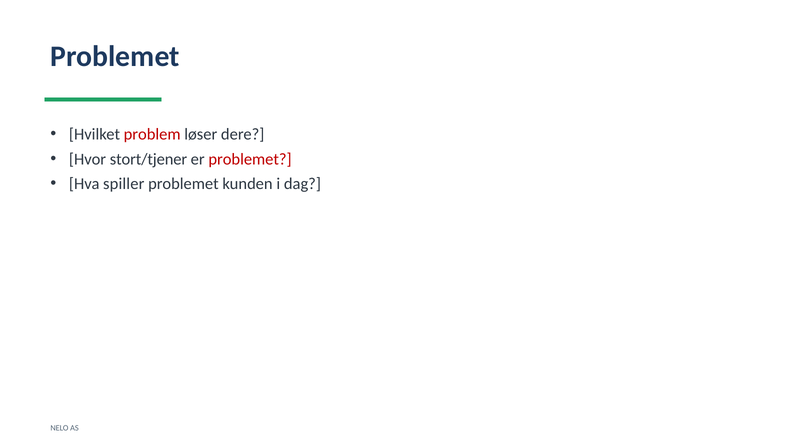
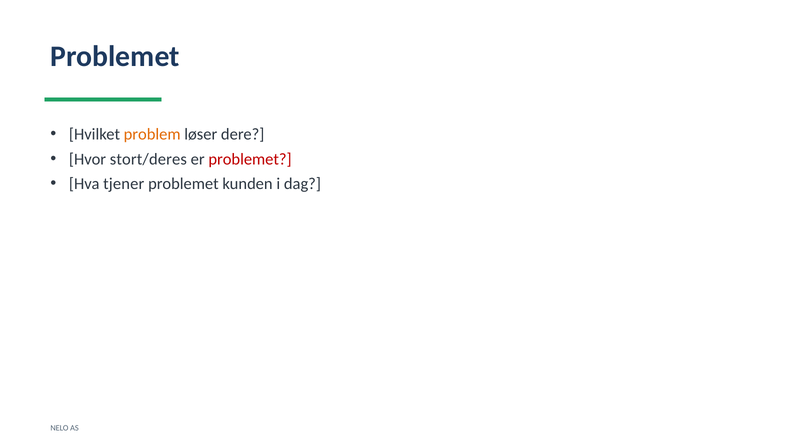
problem colour: red -> orange (152, 134)
stort/tjener: stort/tjener -> stort/deres (148, 159)
spiller: spiller -> tjener (124, 184)
